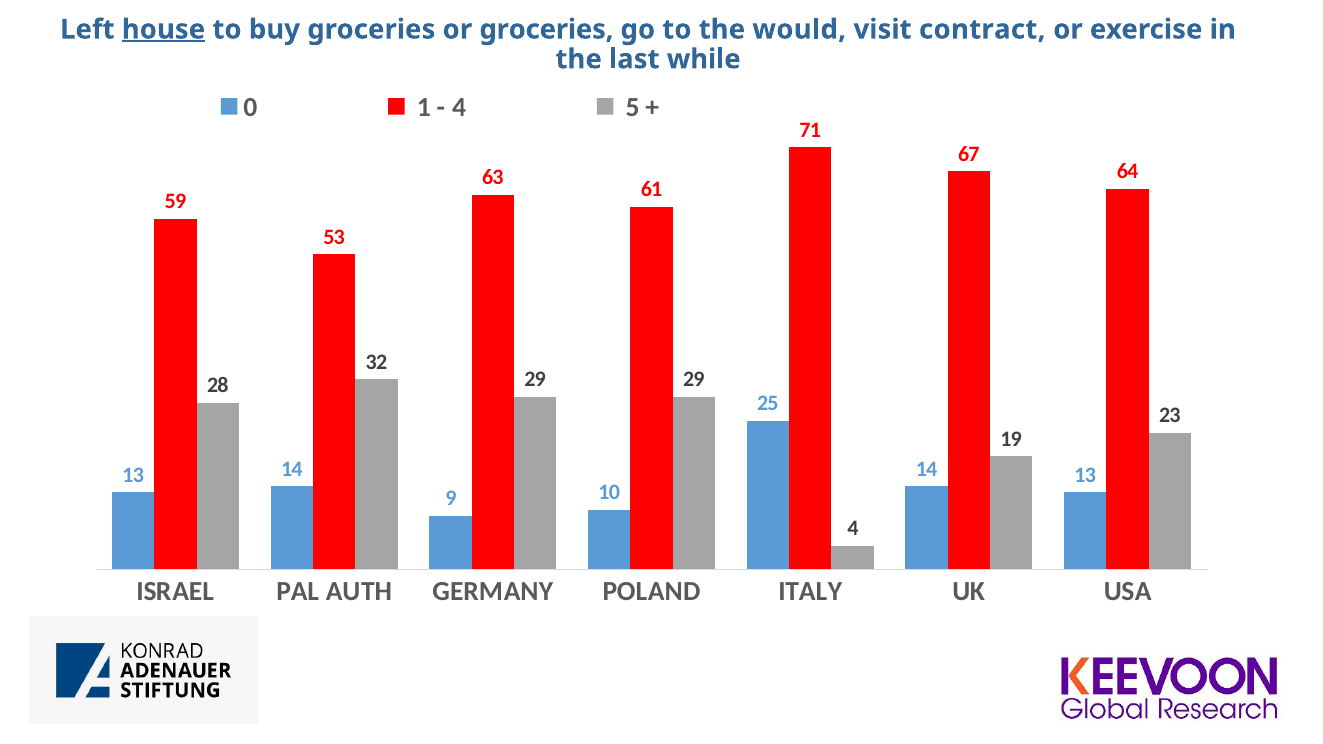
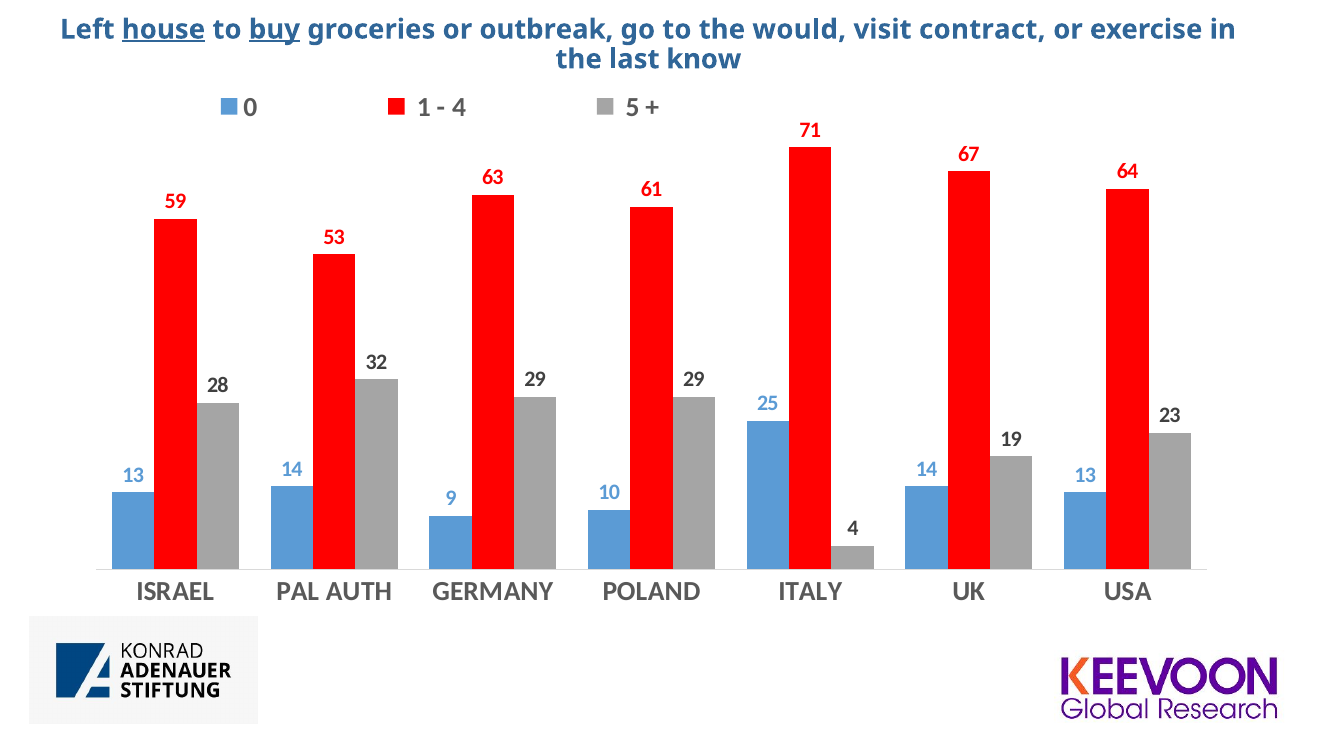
buy underline: none -> present (274, 29)
or groceries: groceries -> outbreak (546, 29)
while: while -> know (704, 59)
